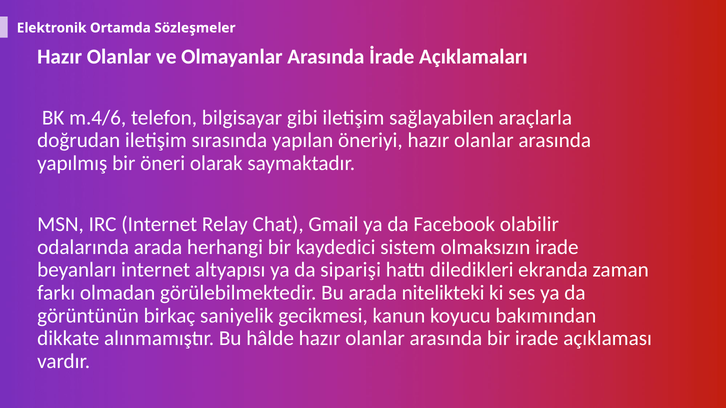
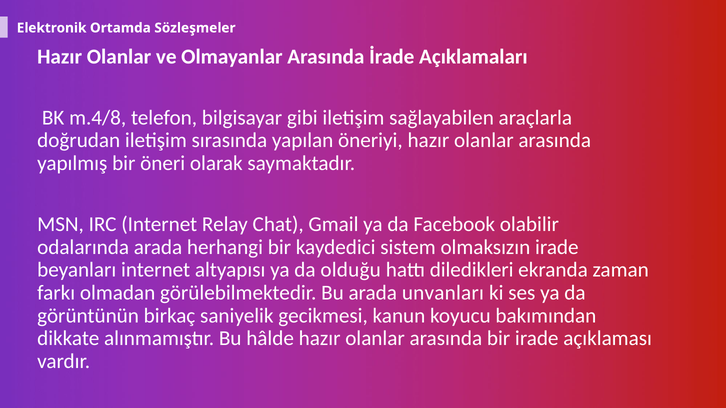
m.4/6: m.4/6 -> m.4/8 (98, 118)
siparişi: siparişi -> olduğu (351, 270)
nitelikteki: nitelikteki -> unvanları (443, 293)
